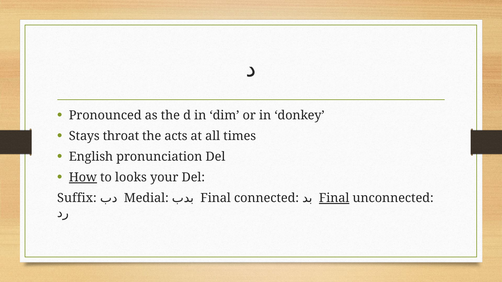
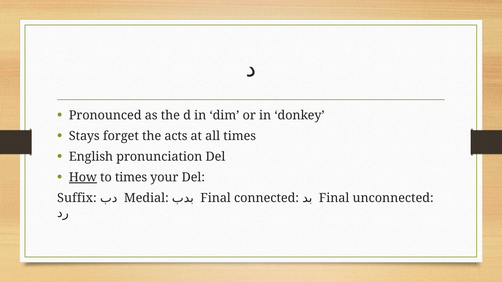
throat: throat -> forget (121, 136)
to looks: looks -> times (131, 178)
Final underline: present -> none (334, 198)
